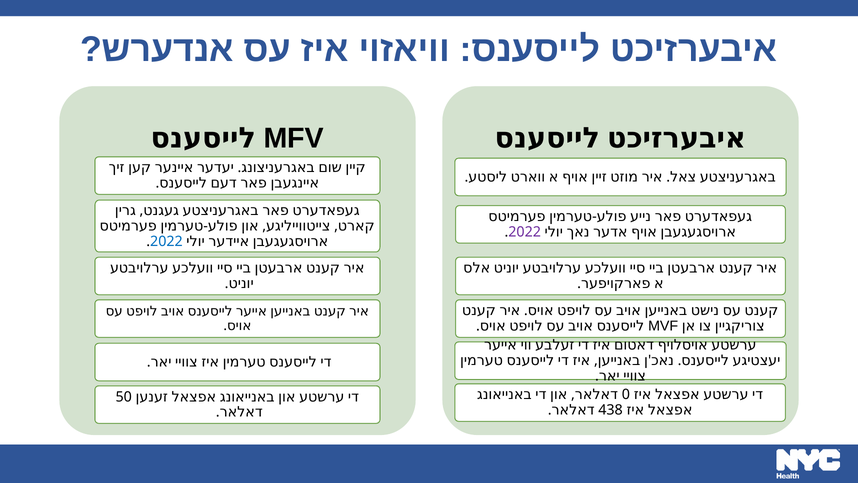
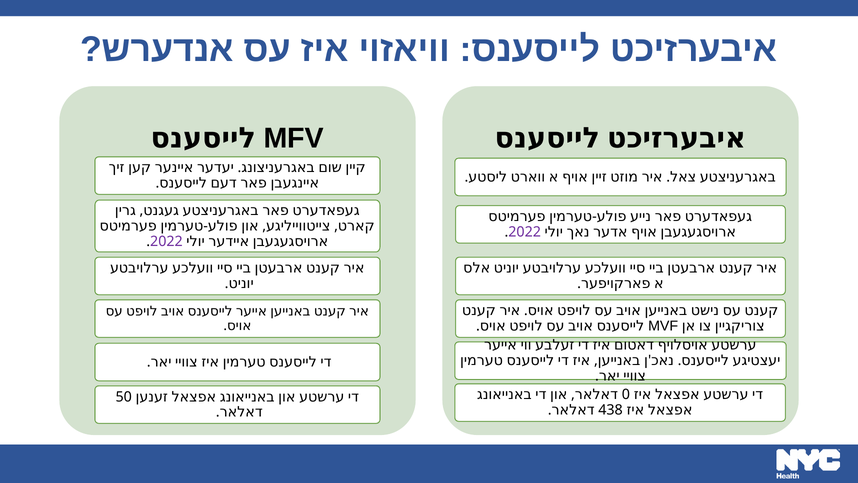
2022 colour: blue -> purple (166, 241)
